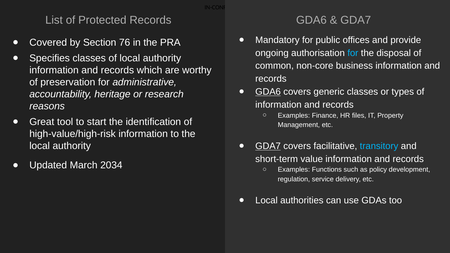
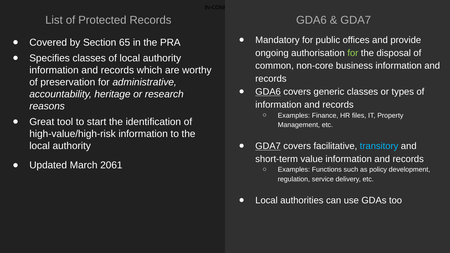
76: 76 -> 65 (125, 42)
for colour: light blue -> light green (353, 53)
2034: 2034 -> 2061 (111, 165)
